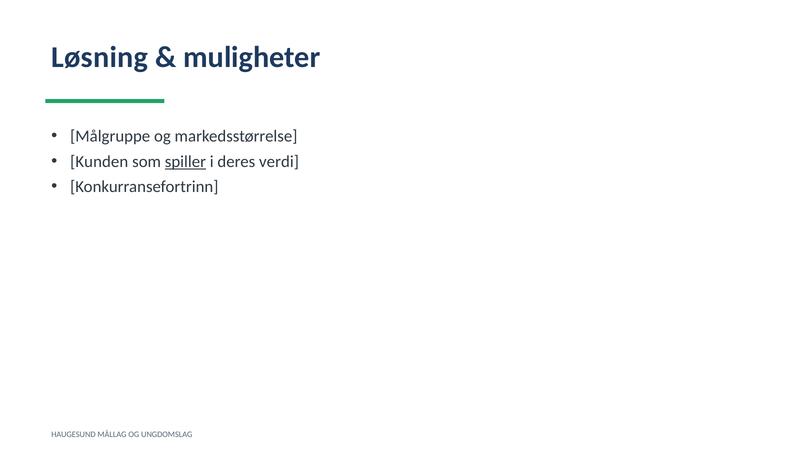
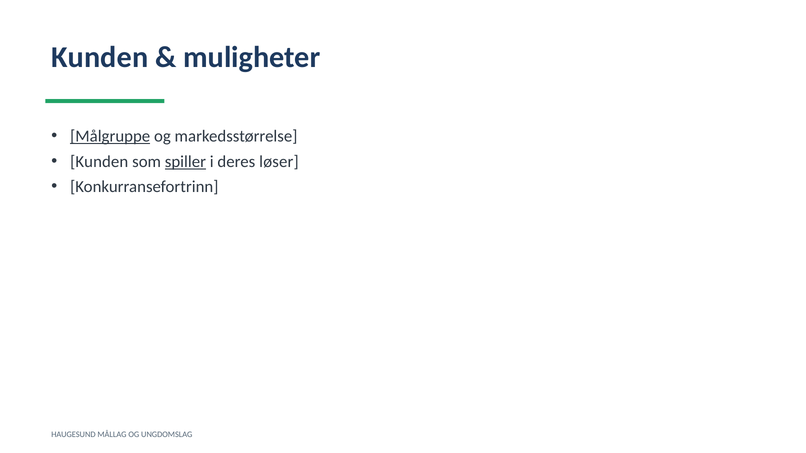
Løsning: Løsning -> Kunden (100, 58)
Målgruppe underline: none -> present (110, 137)
verdi: verdi -> løser (279, 162)
